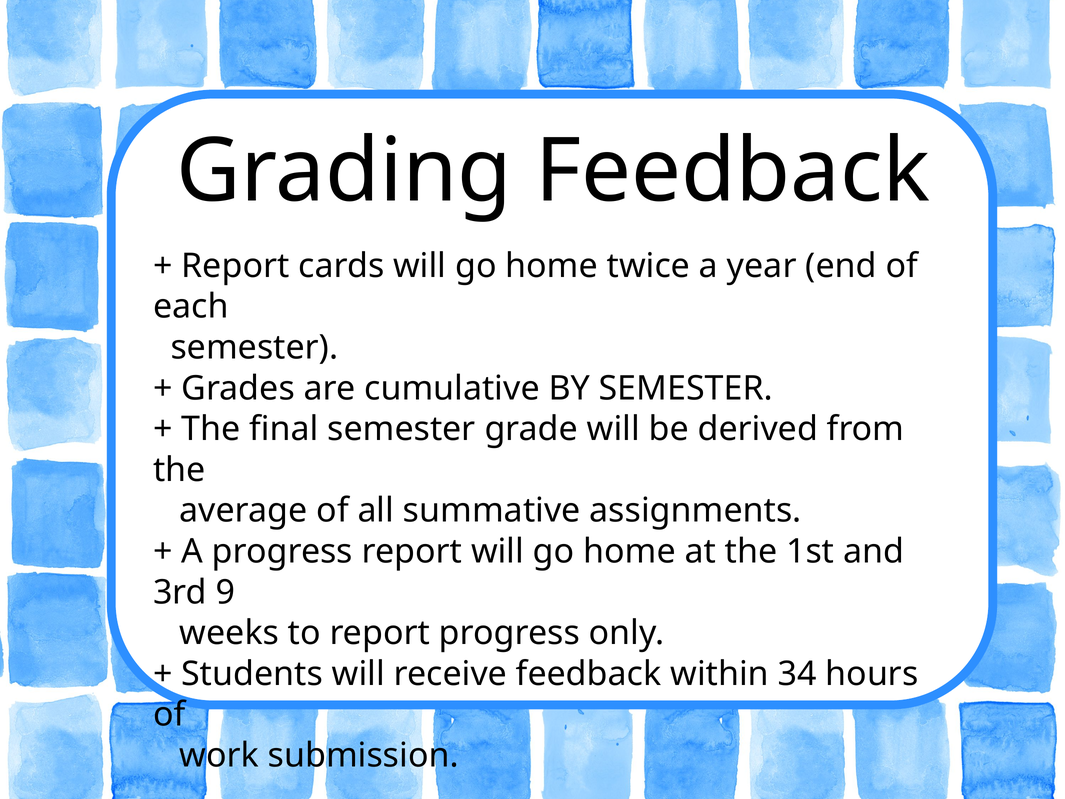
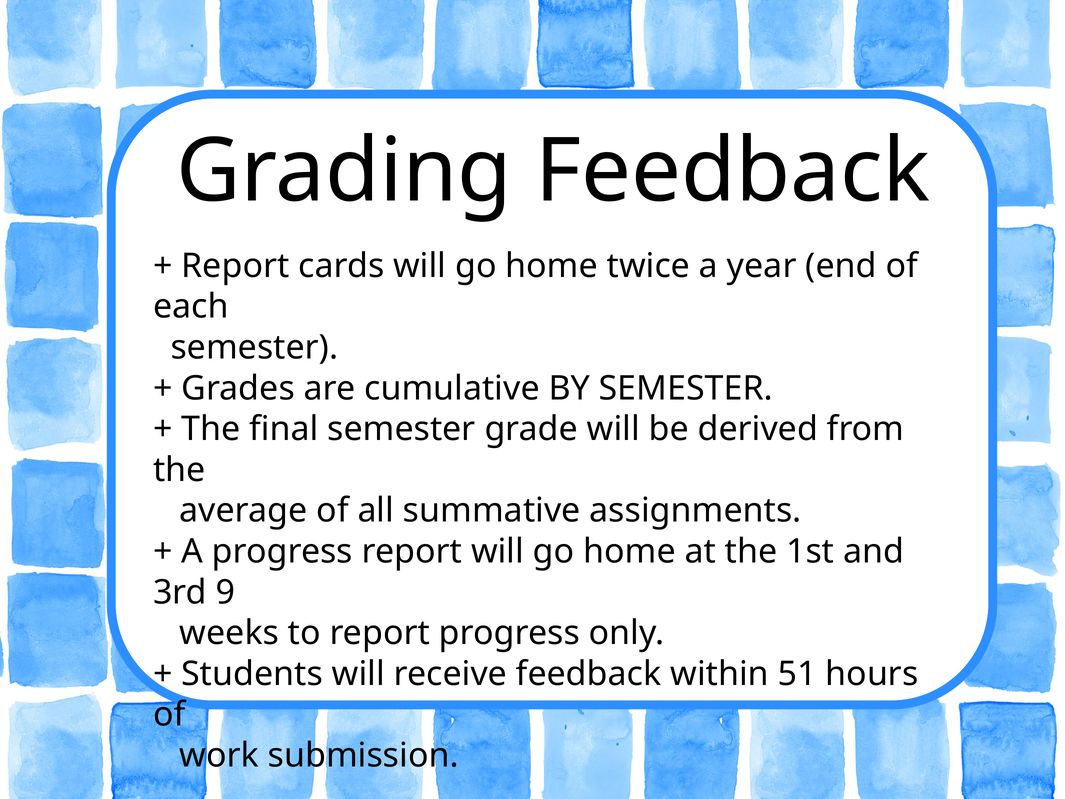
34: 34 -> 51 (797, 674)
